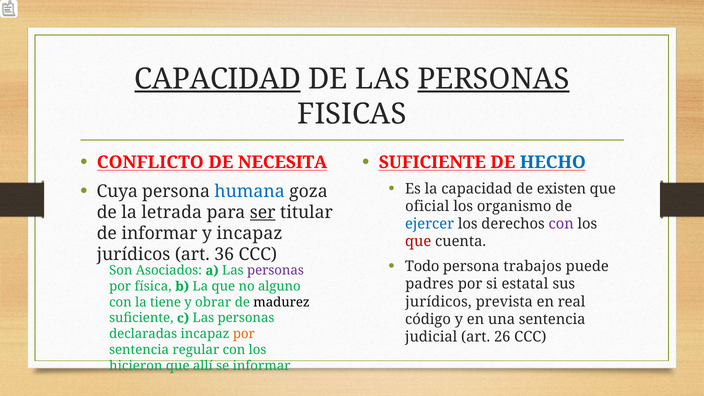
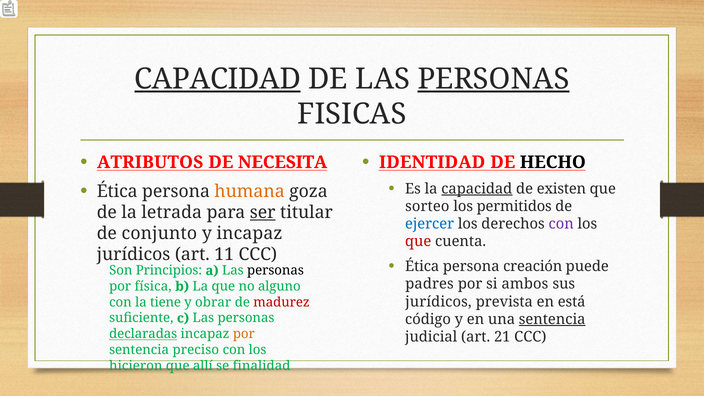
CONFLICTO: CONFLICTO -> ATRIBUTOS (150, 162)
SUFICIENTE: SUFICIENTE -> IDENTIDAD (432, 162)
HECHO colour: blue -> black (553, 162)
capacidad underline: none -> present (477, 189)
Cuya: Cuya -> Ética (117, 191)
humana colour: blue -> orange (250, 191)
oficial: oficial -> sorteo (427, 206)
organismo: organismo -> permitidos (514, 206)
de informar: informar -> conjunto (159, 234)
36: 36 -> 11 (224, 255)
Todo: Todo -> Ética (422, 267)
trabajos: trabajos -> creación (533, 267)
Asociados: Asociados -> Principios (169, 271)
personas colour: purple -> black (275, 271)
estatal: estatal -> ambos (525, 284)
real: real -> está (572, 302)
madurez colour: black -> red (282, 302)
sentencia underline: none -> present (552, 319)
declaradas underline: none -> present (143, 334)
26: 26 -> 21 (502, 337)
regular: regular -> preciso (196, 350)
se informar: informar -> finalidad (262, 366)
